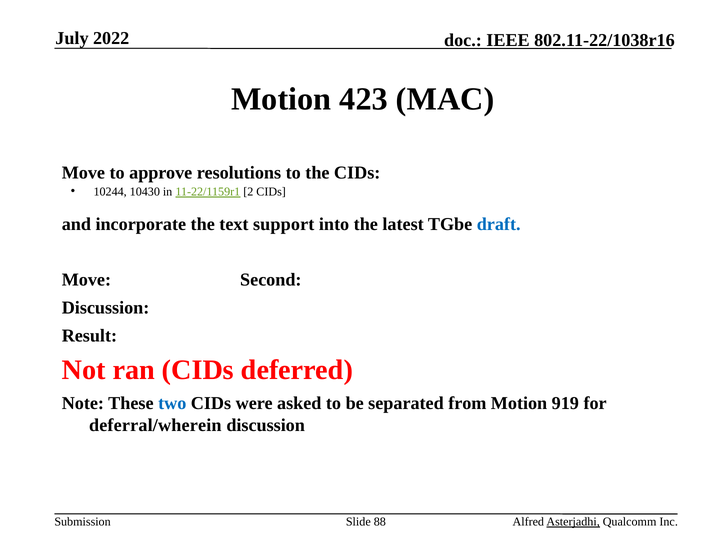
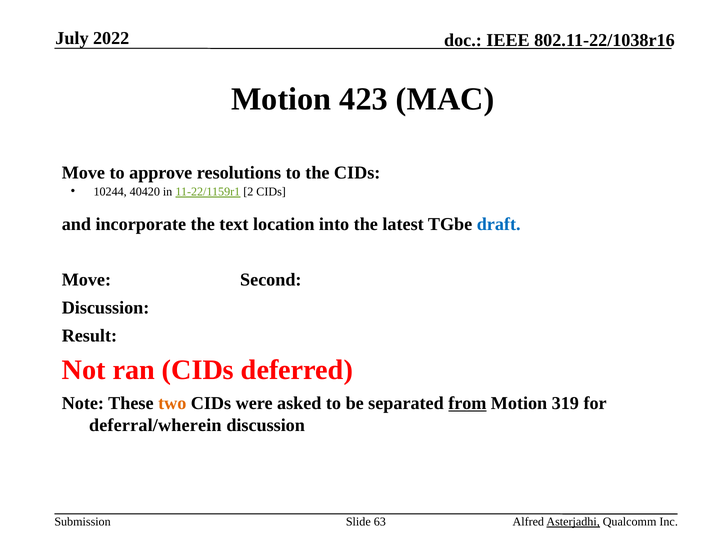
10430: 10430 -> 40420 (145, 192)
support: support -> location (284, 225)
two colour: blue -> orange (172, 404)
from underline: none -> present (467, 404)
919: 919 -> 319 (565, 404)
88: 88 -> 63 (380, 522)
